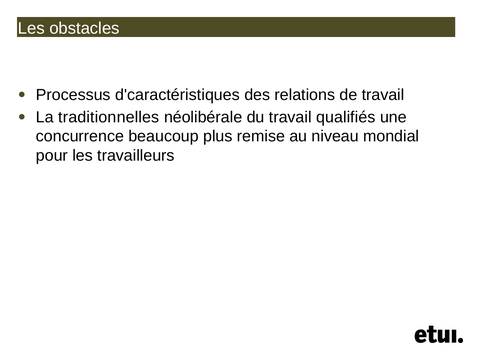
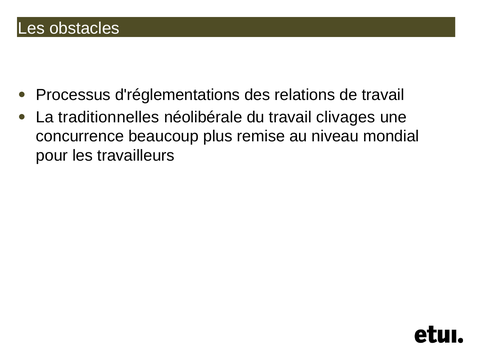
d'caractéristiques: d'caractéristiques -> d'réglementations (178, 95)
qualifiés: qualifiés -> clivages (346, 117)
